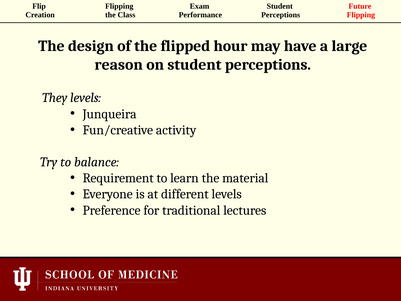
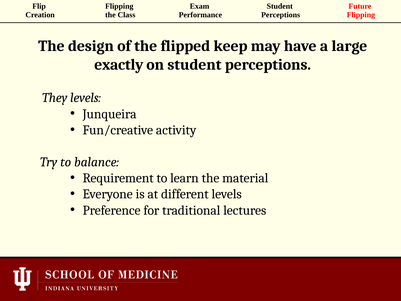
hour: hour -> keep (231, 46)
reason: reason -> exactly (119, 65)
